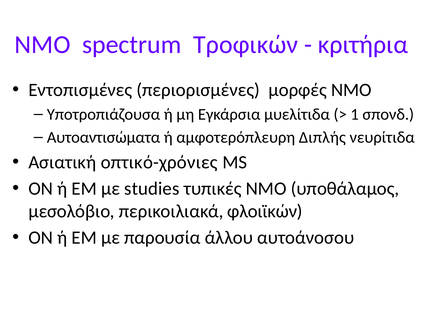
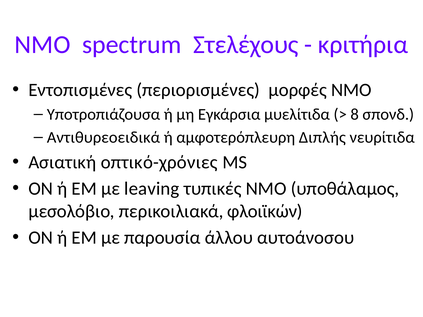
Τροφικών: Τροφικών -> Στελέχους (246, 45)
1: 1 -> 8 (355, 114)
Αυτοαντισώματα: Αυτοαντισώματα -> Αντιθυρεοειδικά (103, 137)
studies: studies -> leaving (152, 189)
